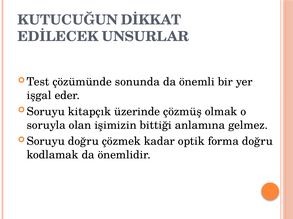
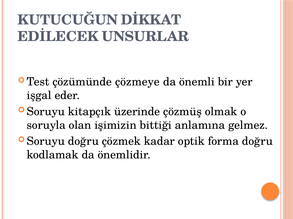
sonunda: sonunda -> çözmeye (137, 82)
